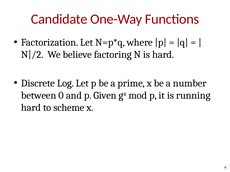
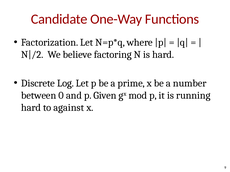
scheme: scheme -> against (69, 108)
